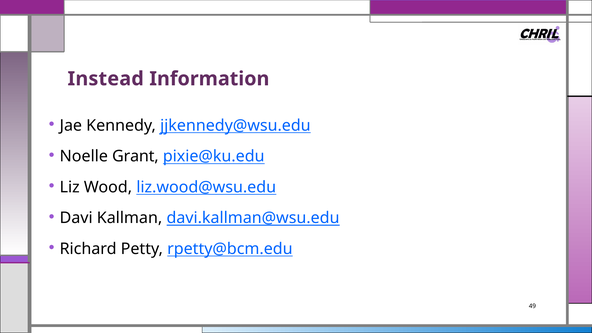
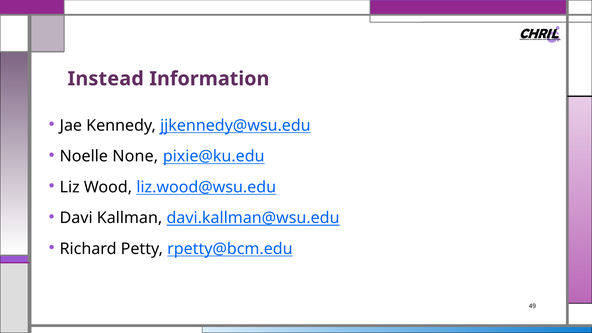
Grant: Grant -> None (135, 156)
